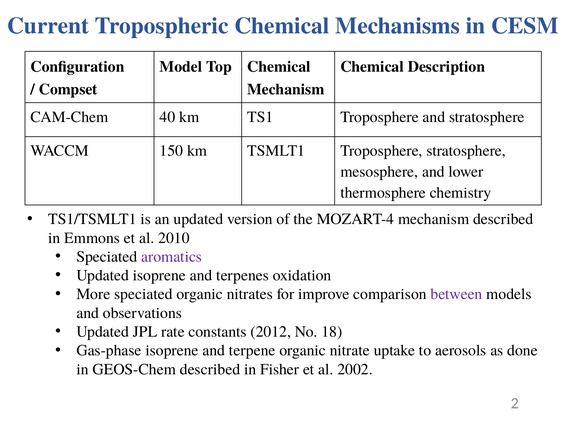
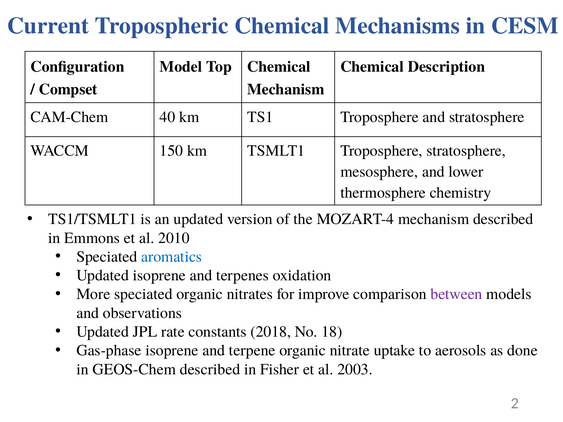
aromatics colour: purple -> blue (172, 257)
2012: 2012 -> 2018 (271, 332)
2002: 2002 -> 2003 (355, 369)
